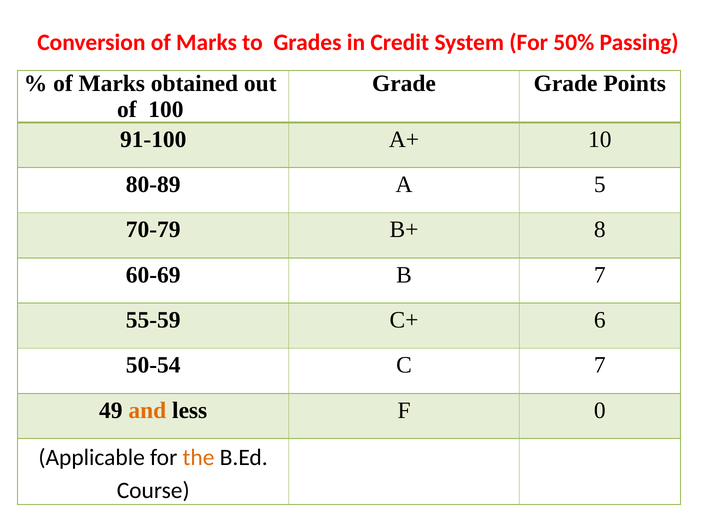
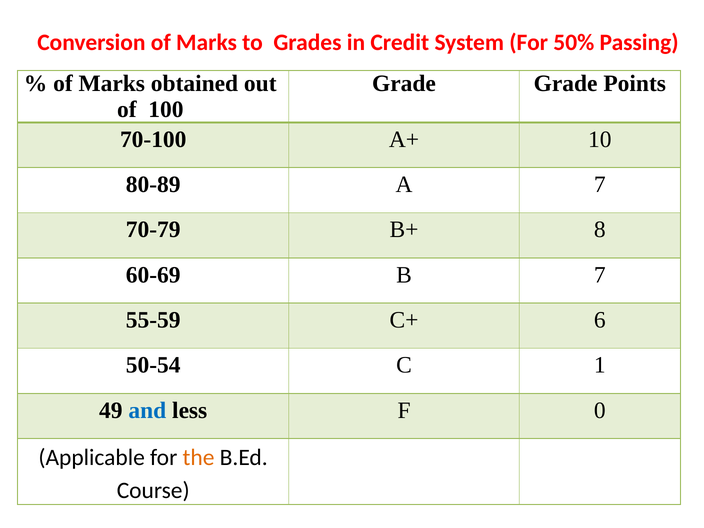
91-100: 91-100 -> 70-100 (153, 139)
A 5: 5 -> 7 (600, 185)
C 7: 7 -> 1 (600, 365)
and colour: orange -> blue (147, 410)
